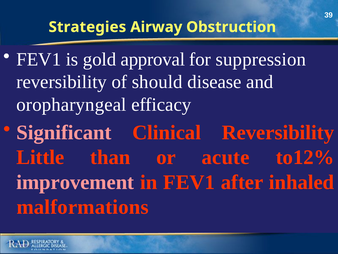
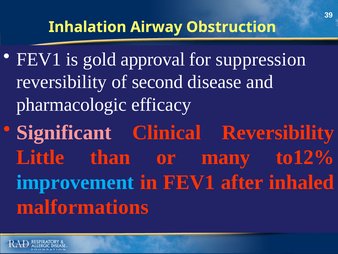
Strategies: Strategies -> Inhalation (87, 27)
should: should -> second (157, 82)
oropharyngeal: oropharyngeal -> pharmacologic (72, 104)
acute: acute -> many (226, 157)
improvement colour: pink -> light blue (75, 182)
